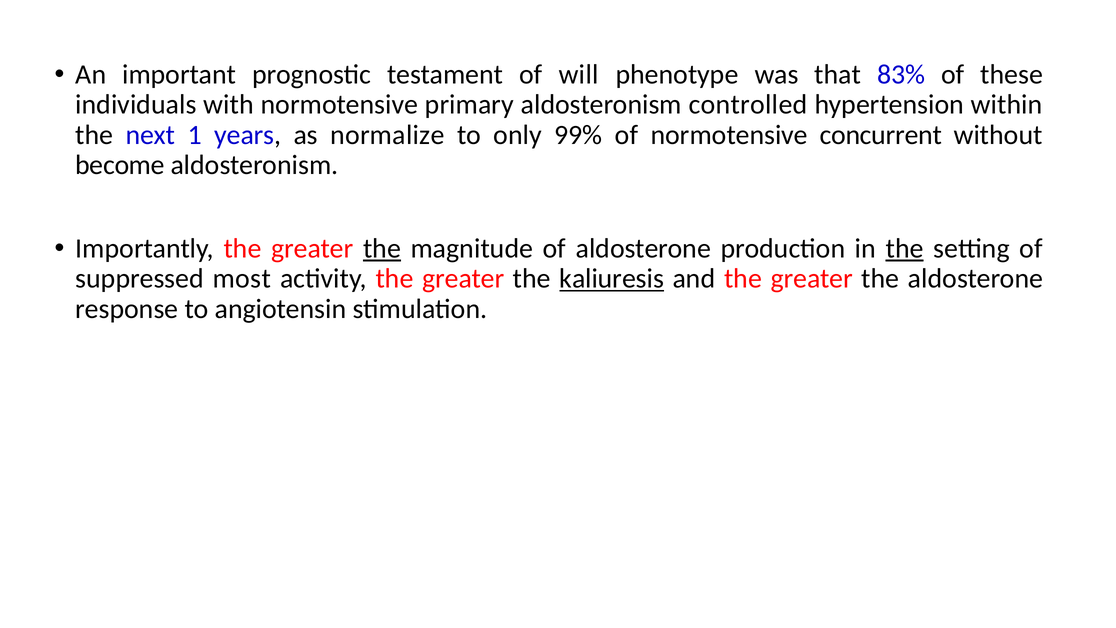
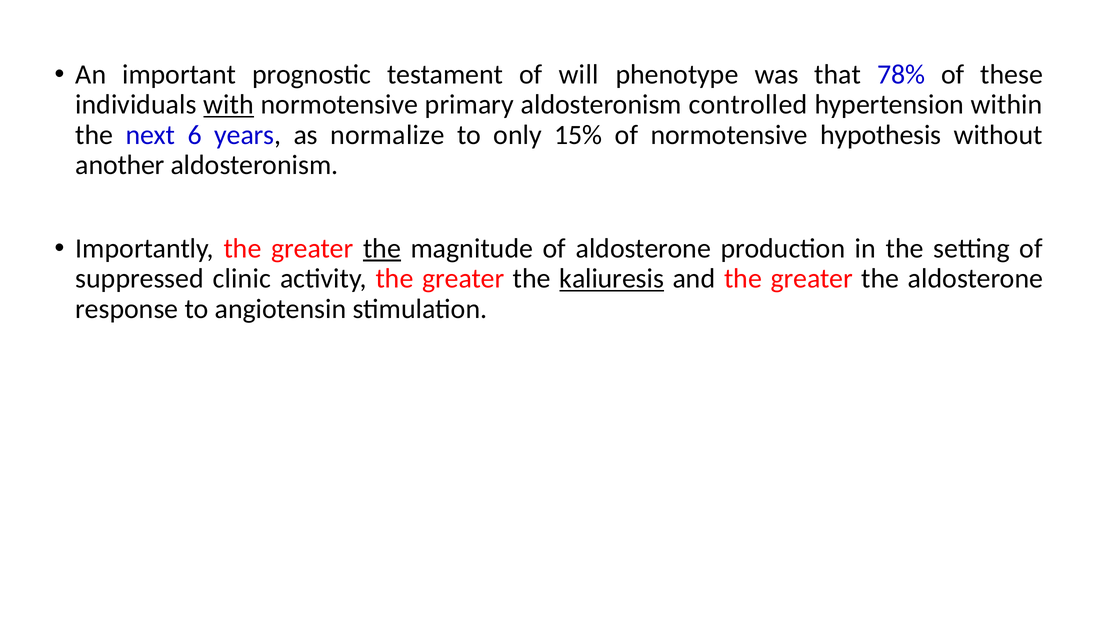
83%: 83% -> 78% (901, 75)
with underline: none -> present (229, 105)
1: 1 -> 6 (195, 135)
99%: 99% -> 15% (578, 135)
concurrent: concurrent -> hypothesis (881, 135)
become: become -> another (120, 165)
the underline: present -> none (905, 248)
most: most -> clinic (242, 279)
